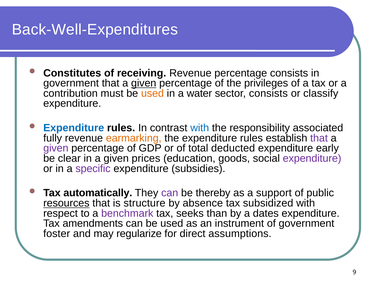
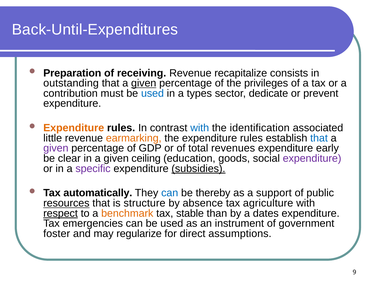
Back-Well-Expenditures: Back-Well-Expenditures -> Back-Until-Expenditures (95, 29)
Constitutes: Constitutes -> Preparation (72, 73)
Revenue percentage: percentage -> recapitalize (241, 73)
government: government -> outstanding (71, 83)
used colour: orange -> blue (152, 93)
water: water -> types (199, 93)
sector consists: consists -> dedicate (268, 93)
classify: classify -> prevent (321, 93)
Expenditure colour: blue -> orange (74, 128)
responsibility: responsibility -> identification (260, 128)
fully: fully -> little (53, 138)
that colour: purple -> blue (319, 138)
deducted: deducted -> revenues (233, 148)
prices: prices -> ceiling (146, 158)
subsidies underline: none -> present (198, 168)
can colour: purple -> blue (170, 192)
subsidized: subsidized -> agriculture (268, 203)
respect underline: none -> present (61, 213)
benchmark colour: purple -> orange (127, 213)
seeks: seeks -> stable (190, 213)
amendments: amendments -> emergencies (93, 223)
